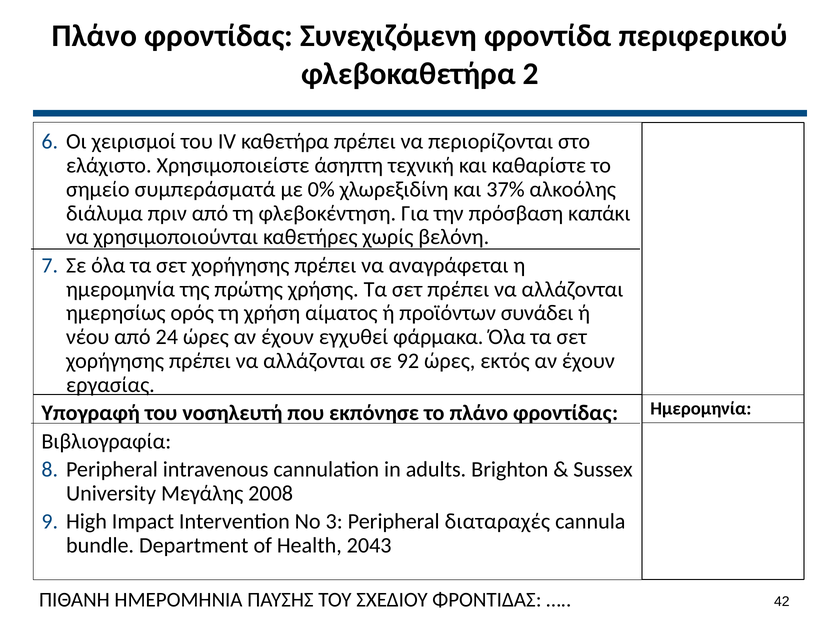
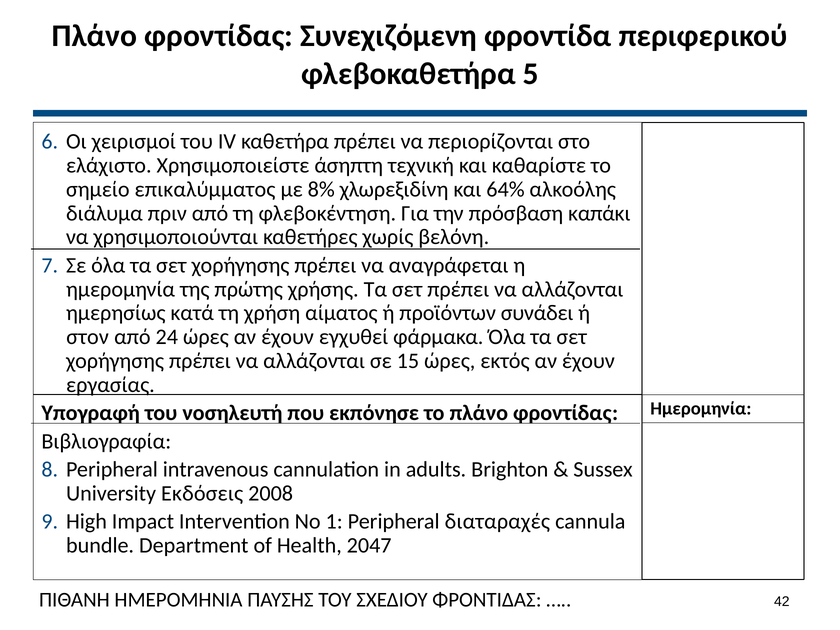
2: 2 -> 5 (531, 74)
συμπεράσματά: συμπεράσματά -> επικαλύμματος (205, 189)
0%: 0% -> 8% (321, 189)
37%: 37% -> 64% (505, 189)
ορός: ορός -> κατά (192, 313)
νέου: νέου -> στον (88, 337)
92: 92 -> 15 (408, 361)
Μεγάλης: Μεγάλης -> Εκδόσεις (202, 493)
3: 3 -> 1 (334, 521)
2043: 2043 -> 2047 (369, 545)
